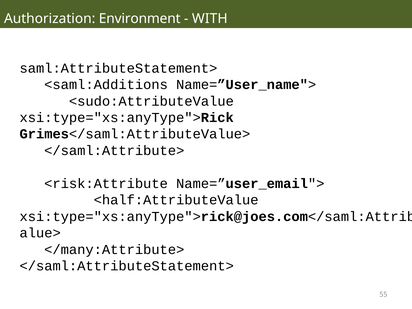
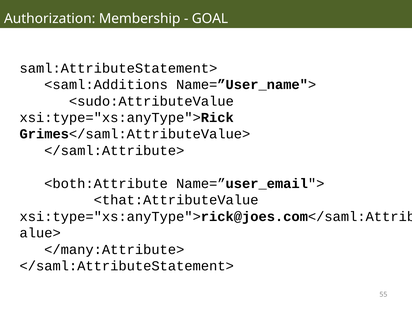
Environment: Environment -> Membership (140, 19)
WITH: WITH -> GOAL (210, 19)
<risk:Attribute: <risk:Attribute -> <both:Attribute (106, 184)
<half:AttributeValue: <half:AttributeValue -> <that:AttributeValue (176, 200)
